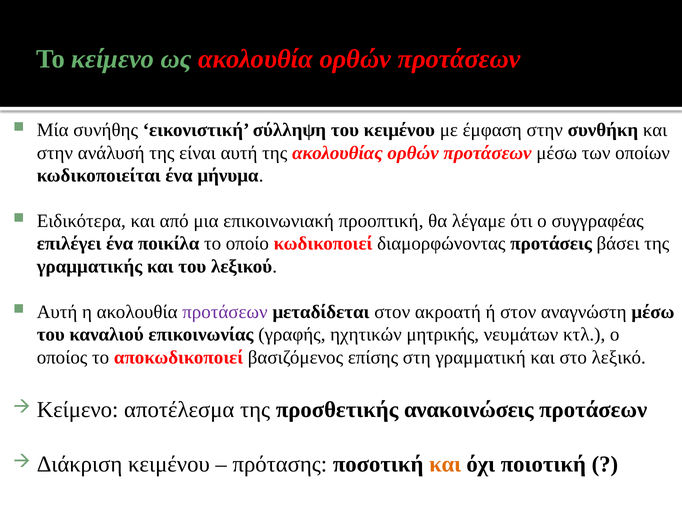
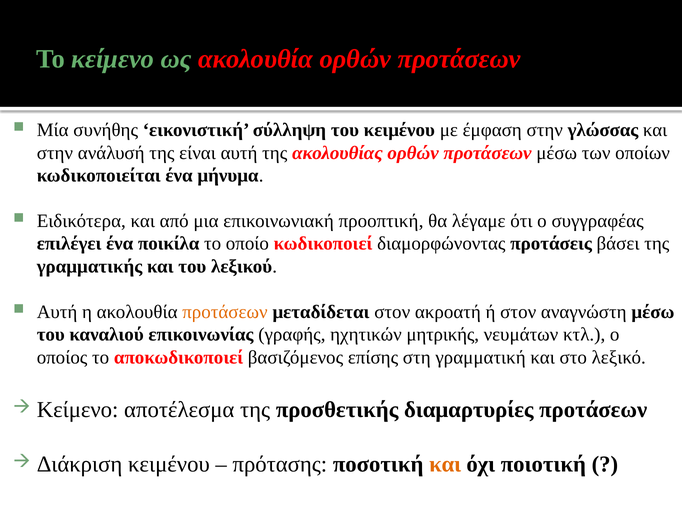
συνθήκη: συνθήκη -> γλώσσας (603, 130)
προτάσεων colour: purple -> orange (225, 312)
ανακοινώσεις: ανακοινώσεις -> διαμαρτυρίες (469, 410)
